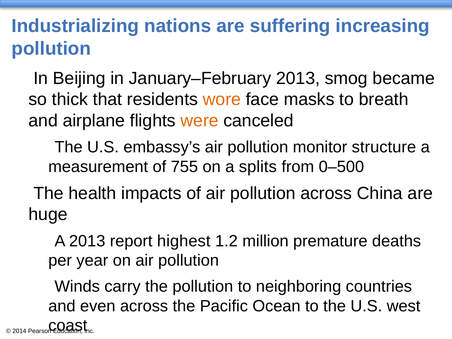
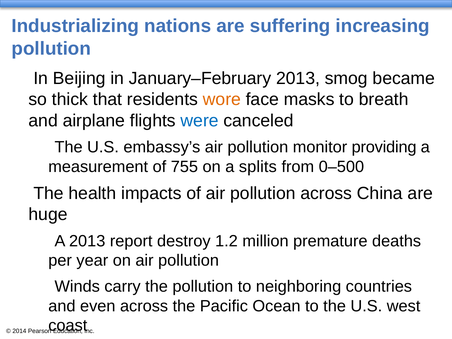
were colour: orange -> blue (200, 121)
structure: structure -> providing (384, 147)
highest: highest -> destroy (184, 241)
